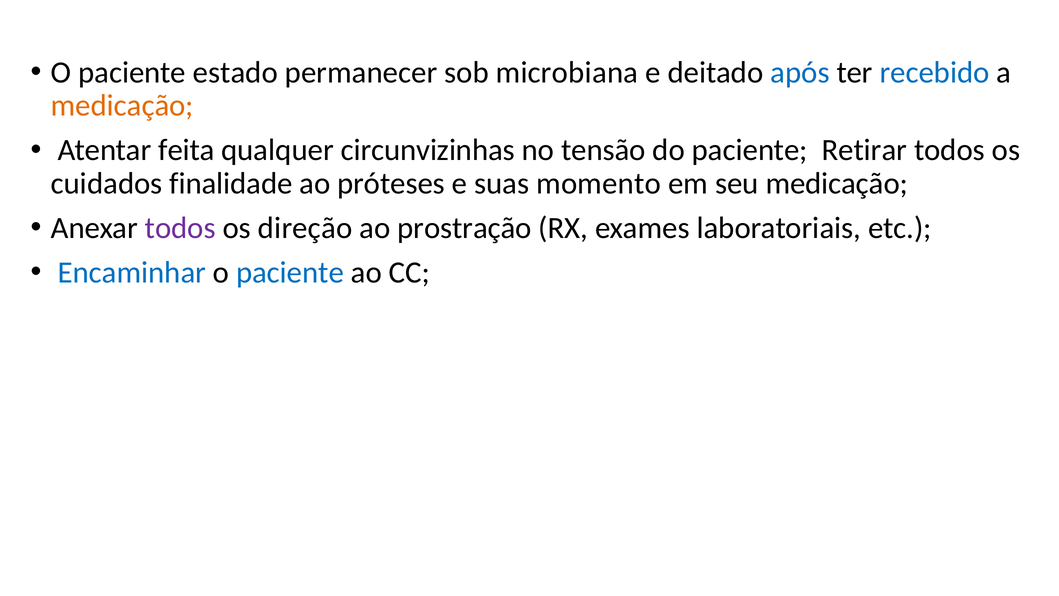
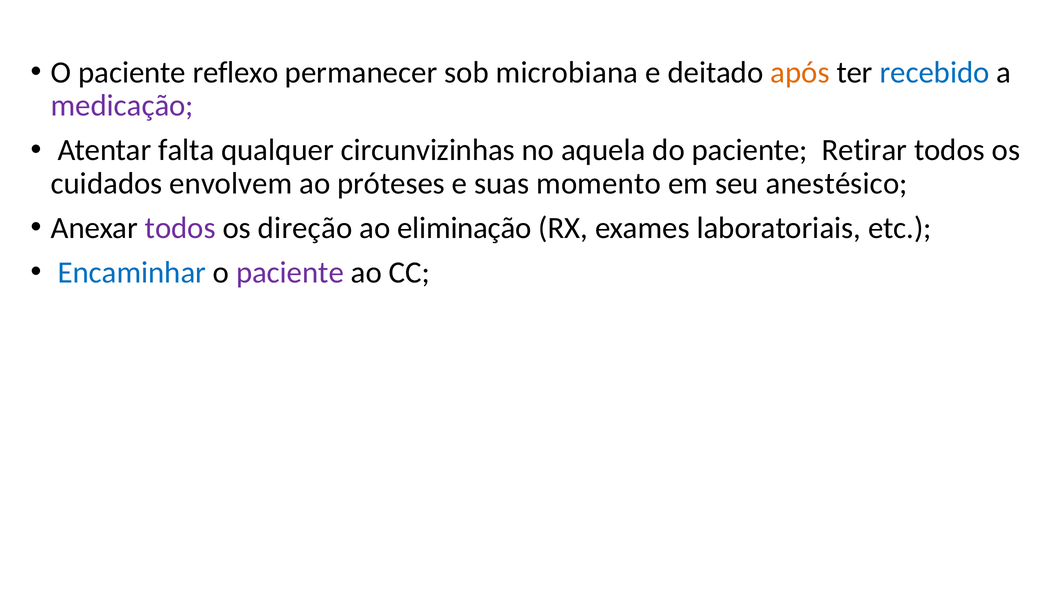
estado: estado -> reflexo (236, 72)
após colour: blue -> orange (800, 72)
medicação colour: orange -> purple (122, 106)
feita: feita -> falta (186, 150)
tensão: tensão -> aquela (603, 150)
finalidade: finalidade -> envolvem (231, 183)
seu medicação: medicação -> anestésico (837, 183)
prostração: prostração -> eliminação (465, 228)
paciente colour: blue -> purple (290, 272)
